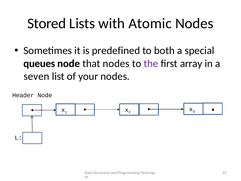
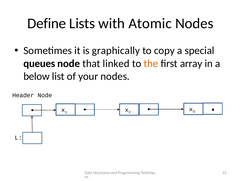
Stored: Stored -> Define (47, 23)
predefined: predefined -> graphically (116, 51)
both: both -> copy (164, 51)
that nodes: nodes -> linked (116, 63)
the colour: purple -> orange (151, 63)
seven: seven -> below (37, 76)
